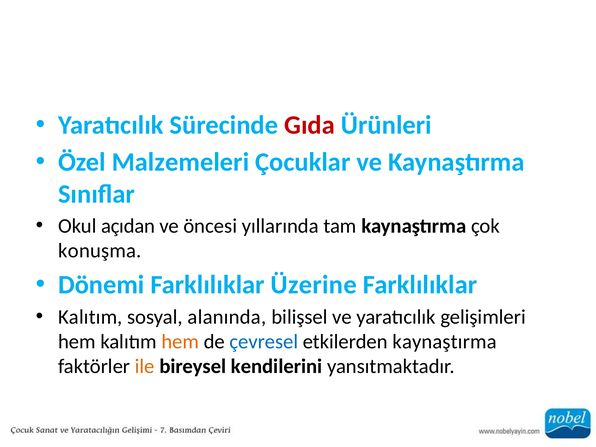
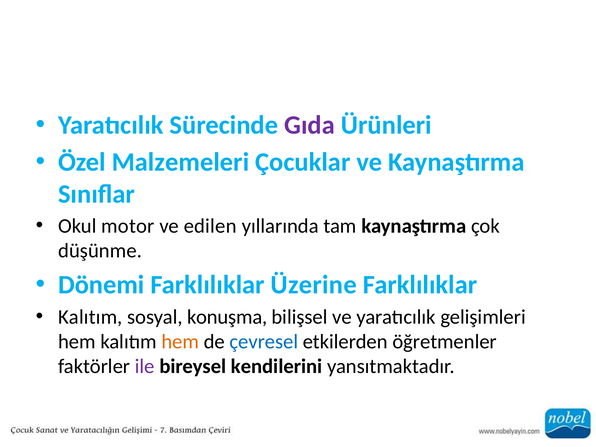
Gıda colour: red -> purple (310, 125)
açıdan: açıdan -> motor (128, 226)
öncesi: öncesi -> edilen (210, 226)
konuşma: konuşma -> düşünme (100, 251)
alanında: alanında -> konuşma (227, 317)
etkilerden kaynaştırma: kaynaştırma -> öğretmenler (445, 342)
ile colour: orange -> purple (145, 366)
